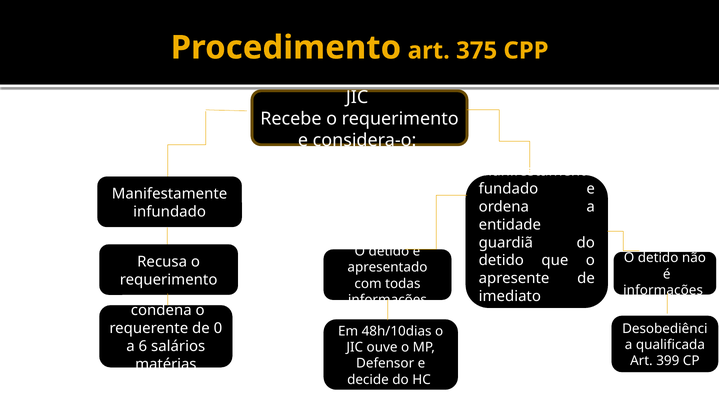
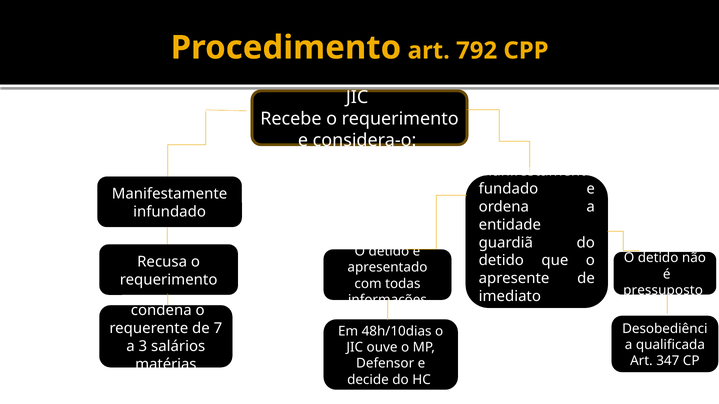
375: 375 -> 792 (477, 51)
informações: informações -> pressuposto (663, 291)
0: 0 -> 7 (218, 329)
6: 6 -> 3 (143, 347)
399: 399 -> 347 (668, 361)
